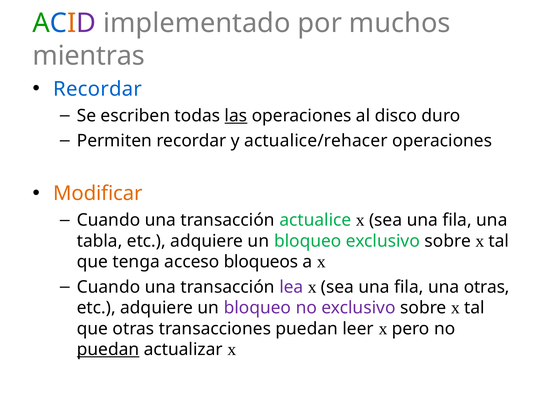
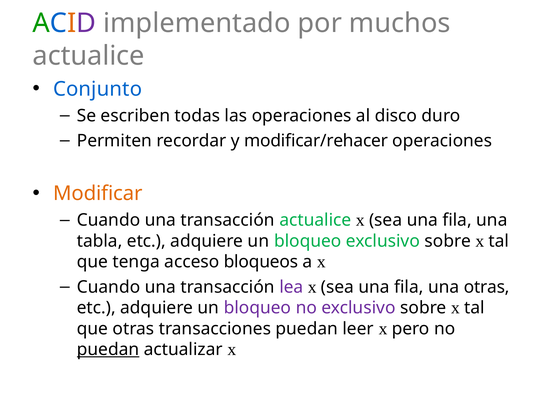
mientras: mientras -> actualice (89, 56)
Recordar: Recordar -> Conjunto (98, 89)
las underline: present -> none (236, 116)
actualice/rehacer: actualice/rehacer -> modificar/rehacer (316, 141)
